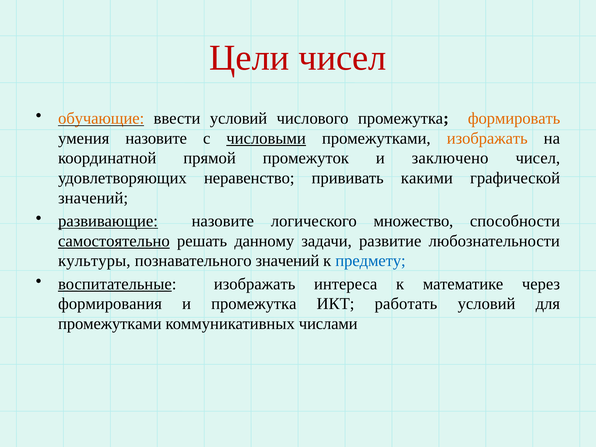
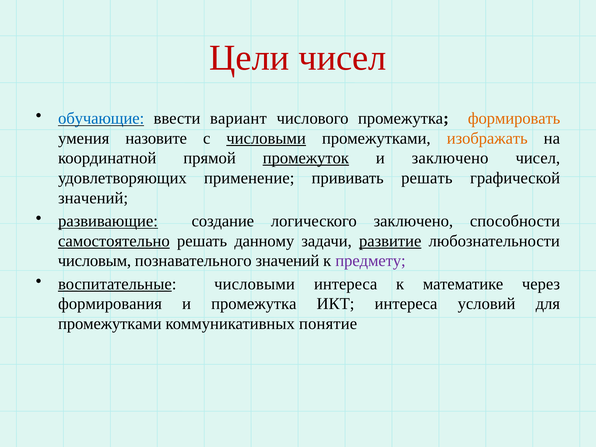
обучающие colour: orange -> blue (101, 118)
ввести условий: условий -> вариант (238, 118)
промежуток underline: none -> present (306, 158)
неравенство: неравенство -> применение (249, 178)
прививать какими: какими -> решать (427, 178)
развивающие назовите: назовите -> создание (223, 221)
логического множество: множество -> заключено (413, 221)
развитие underline: none -> present (390, 241)
культуры: культуры -> числовым (94, 261)
предмету colour: blue -> purple (371, 261)
воспитательные изображать: изображать -> числовыми (255, 284)
ИКТ работать: работать -> интереса (406, 304)
числами: числами -> понятие (328, 324)
